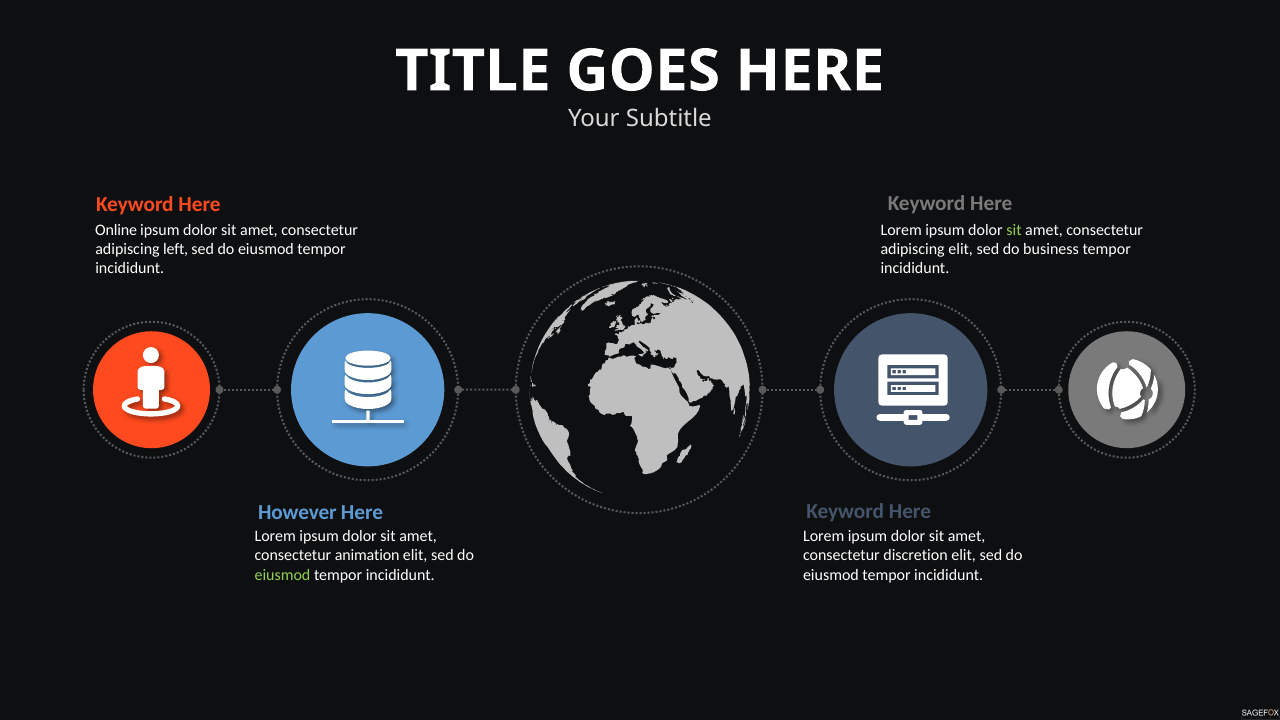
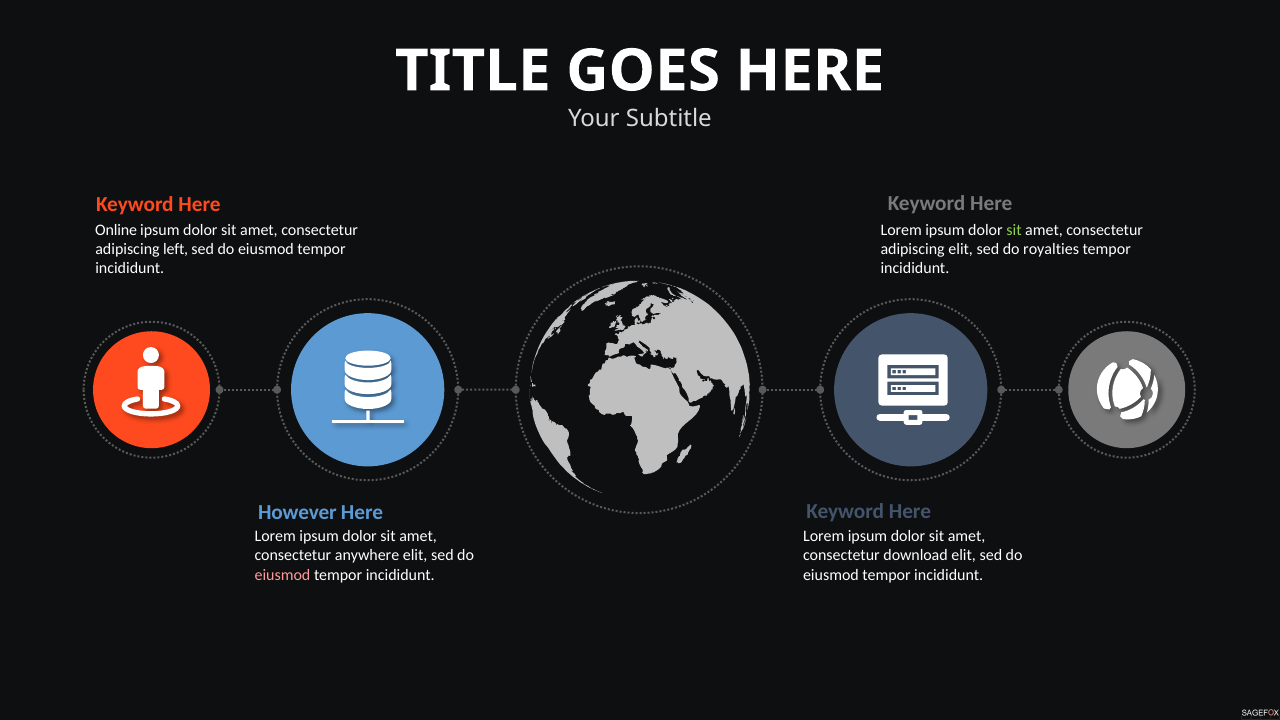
business: business -> royalties (1051, 249)
animation: animation -> anywhere (367, 556)
discretion: discretion -> download (916, 556)
eiusmod colour: light green -> pink (282, 575)
